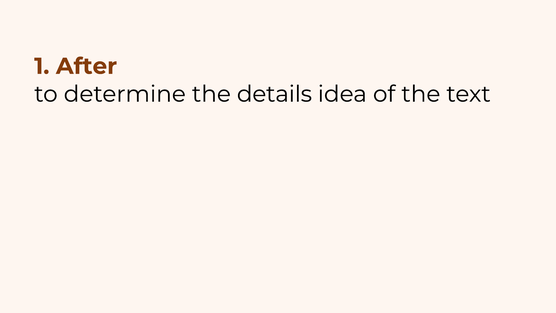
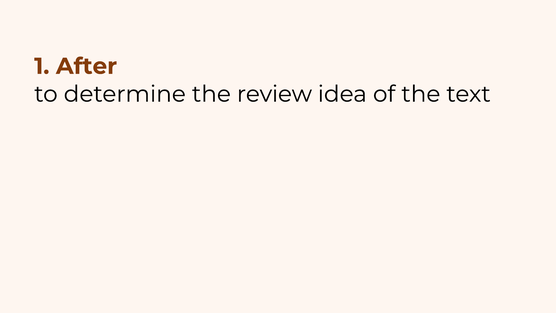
details: details -> review (274, 94)
